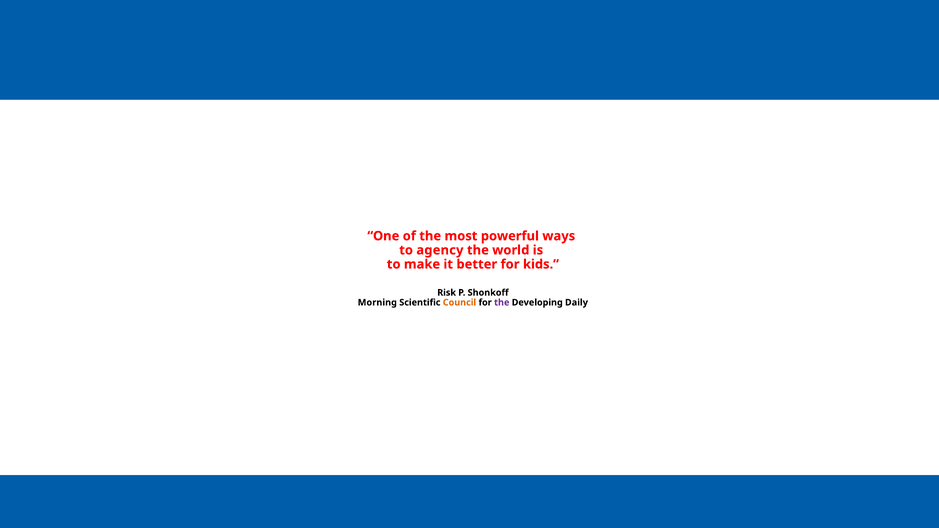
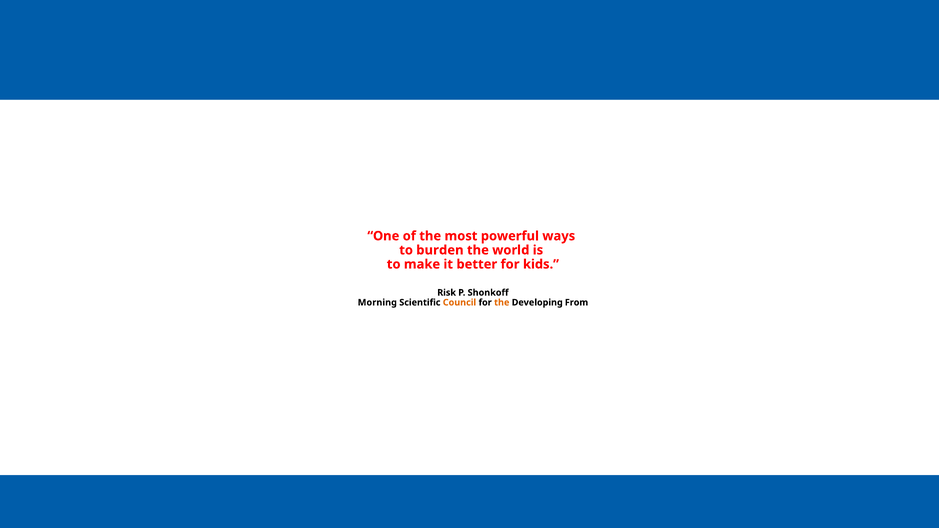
agency: agency -> burden (440, 250)
the colour: purple -> orange (502, 303)
Daily: Daily -> From (577, 303)
